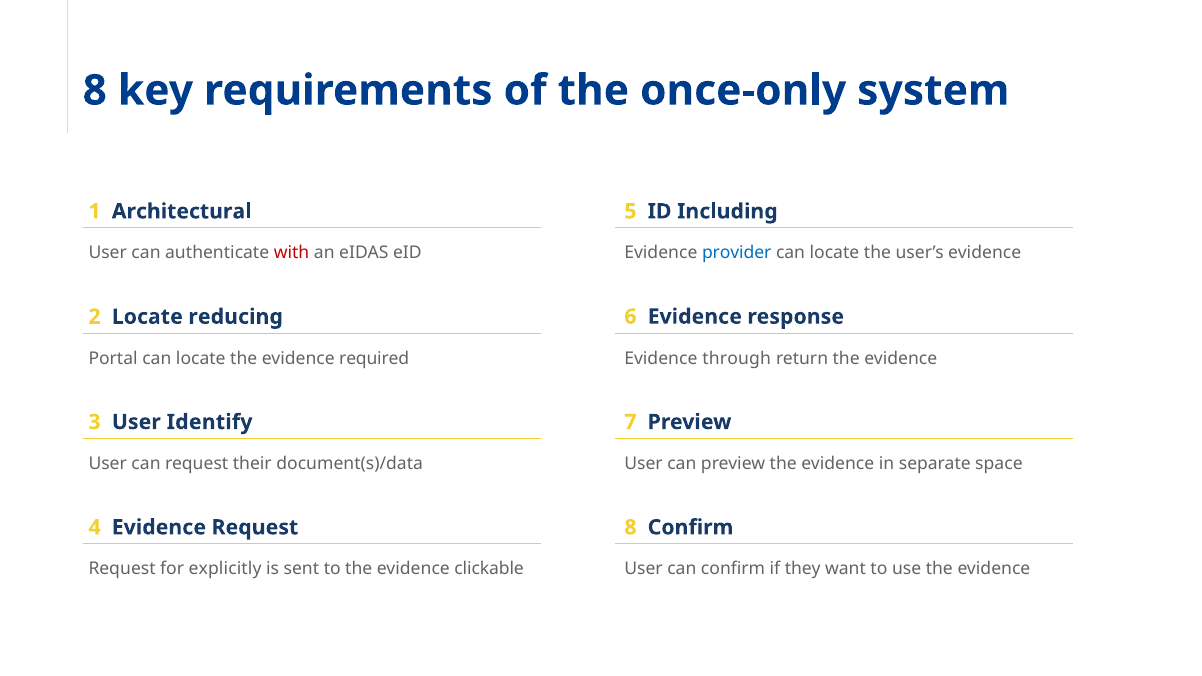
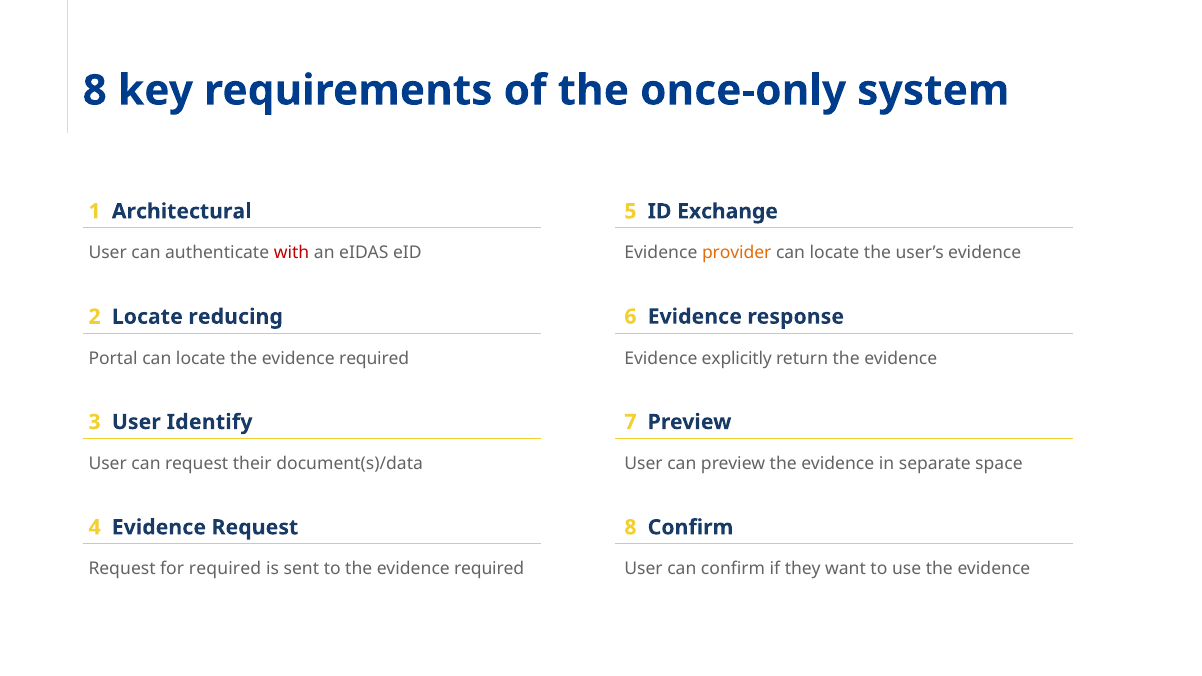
Including: Including -> Exchange (728, 211)
provider colour: blue -> orange (737, 253)
through: through -> explicitly (737, 358)
for explicitly: explicitly -> required (225, 569)
to the evidence clickable: clickable -> required (489, 569)
